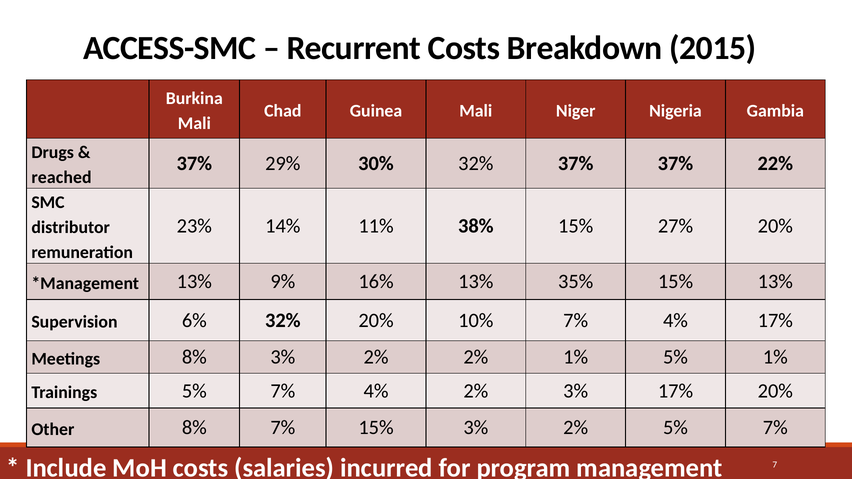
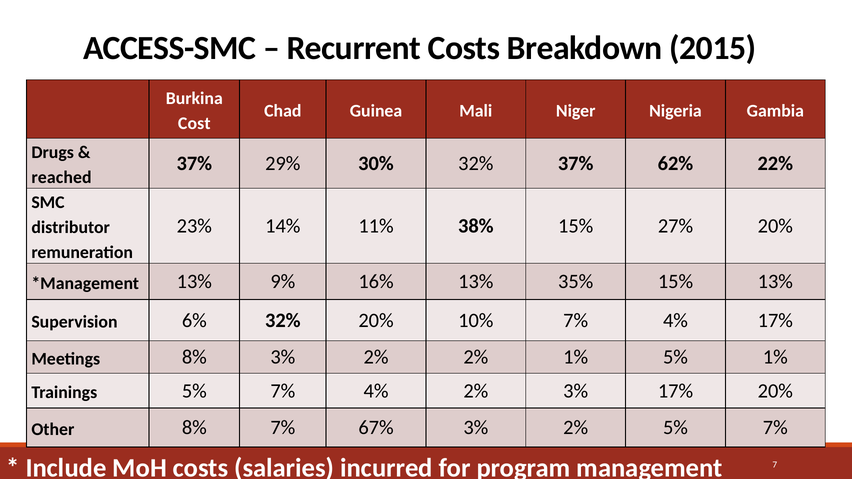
Mali: Mali -> Cost (194, 123)
37% 37%: 37% -> 62% (675, 164)
7% 15%: 15% -> 67% (376, 428)
